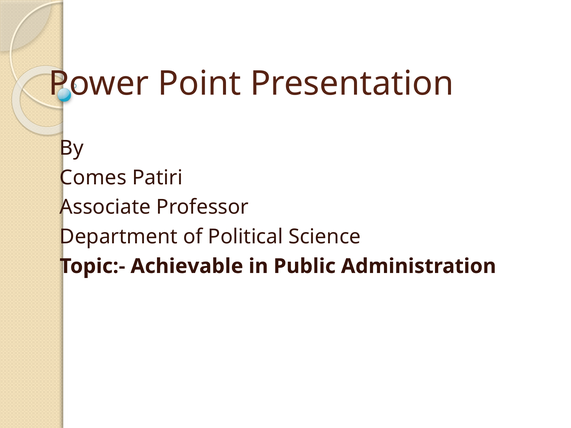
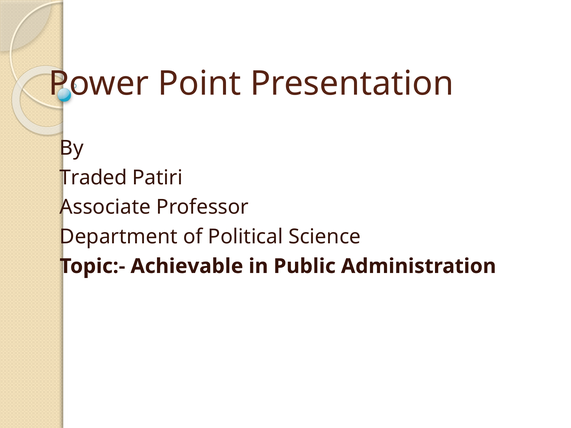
Comes: Comes -> Traded (93, 178)
